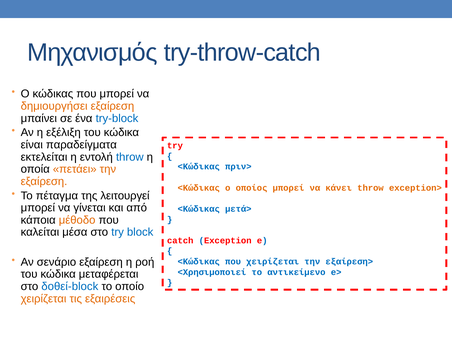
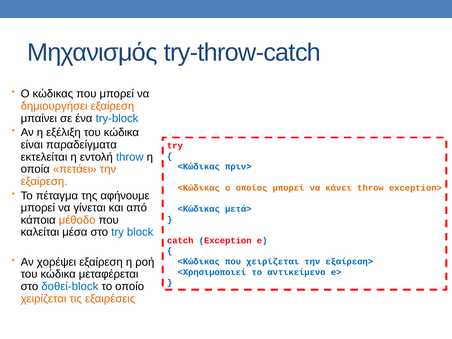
λειτουργεί: λειτουργεί -> αφήνουμε (125, 196)
σενάριο: σενάριο -> χορέψει (56, 262)
